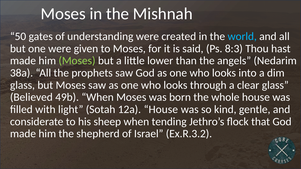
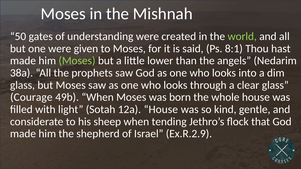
world colour: light blue -> light green (242, 36)
8:3: 8:3 -> 8:1 (234, 49)
Believed: Believed -> Courage (31, 97)
Ex.R.3.2: Ex.R.3.2 -> Ex.R.2.9 (189, 134)
